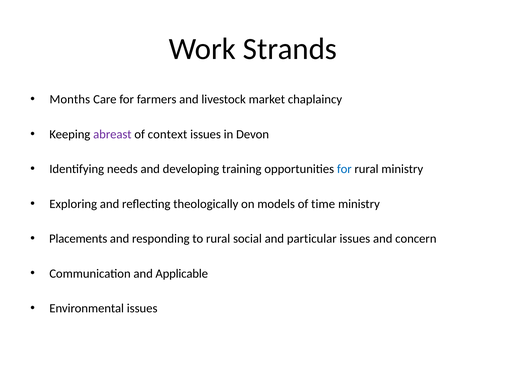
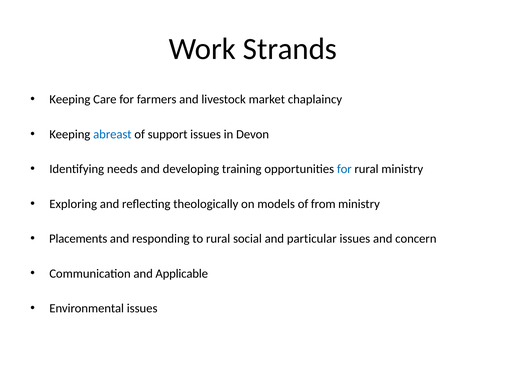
Months: Months -> Keeping (70, 100)
abreast colour: purple -> blue (112, 134)
context: context -> support (168, 134)
time: time -> from (323, 204)
